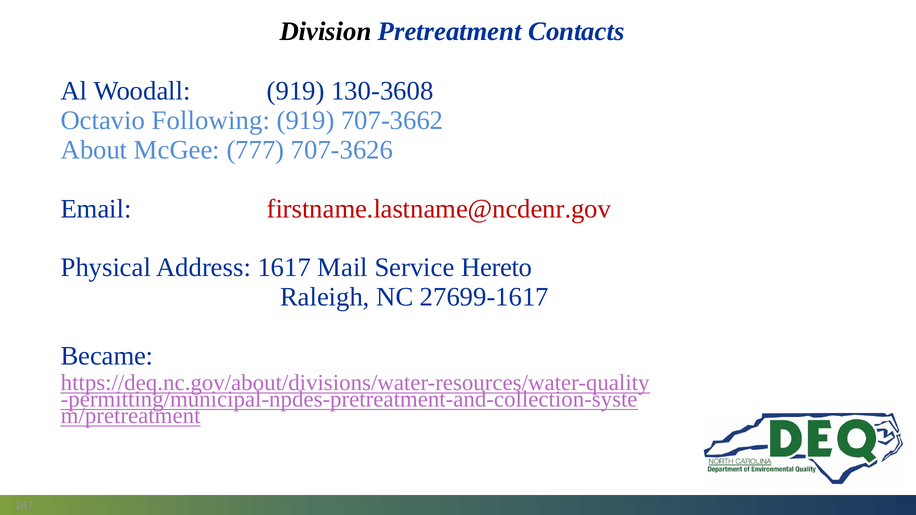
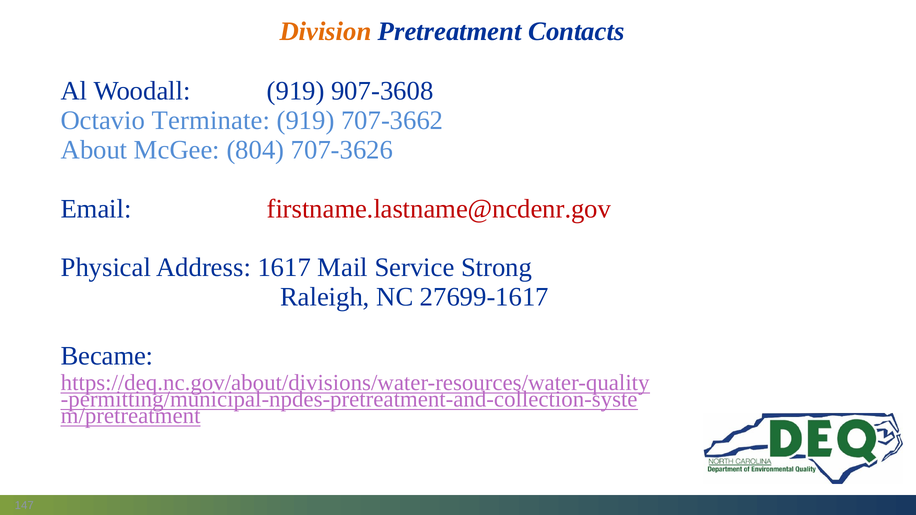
Division colour: black -> orange (326, 31)
130-3608: 130-3608 -> 907-3608 (382, 91)
Following: Following -> Terminate (211, 121)
777: 777 -> 804 (255, 150)
Hereto: Hereto -> Strong (497, 268)
